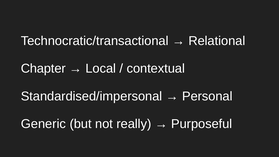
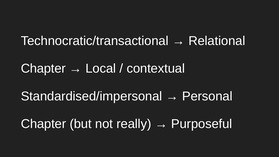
Generic: Generic -> Chapter (43, 124)
